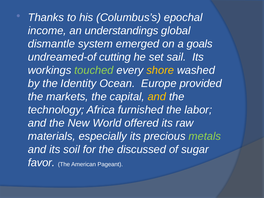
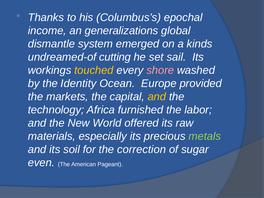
understandings: understandings -> generalizations (121, 31)
goals: goals -> kinds (200, 44)
touched colour: light green -> yellow (94, 70)
shore colour: yellow -> pink (160, 70)
discussed: discussed -> correction (142, 150)
favor: favor -> even (41, 163)
